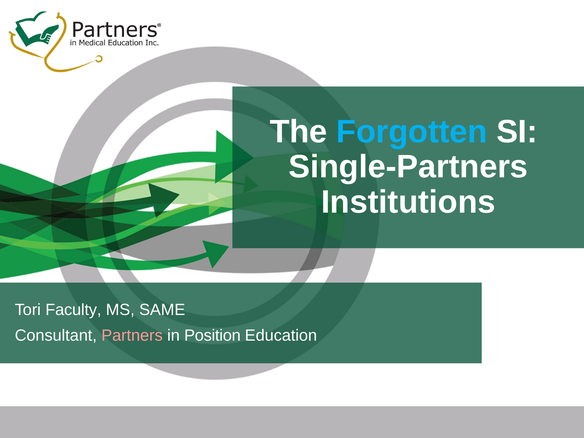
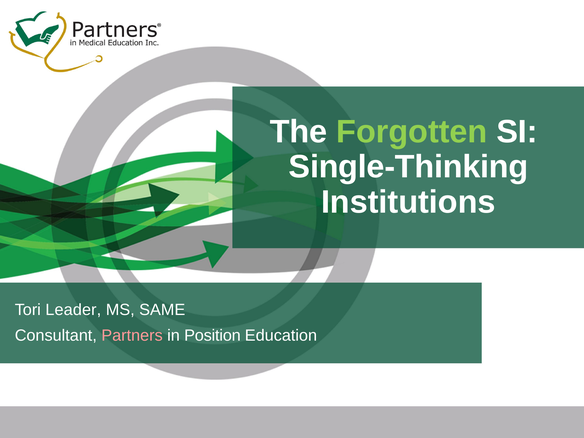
Forgotten colour: light blue -> light green (412, 132)
Single-Partners: Single-Partners -> Single-Thinking (408, 167)
Faculty: Faculty -> Leader (73, 310)
